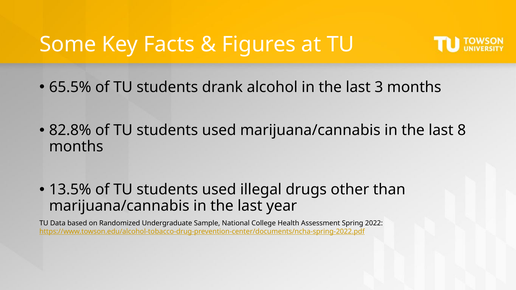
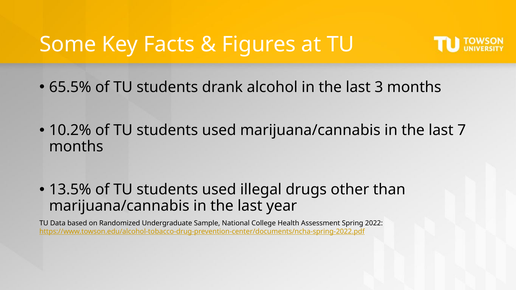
82.8%: 82.8% -> 10.2% (70, 130)
8: 8 -> 7 (462, 130)
